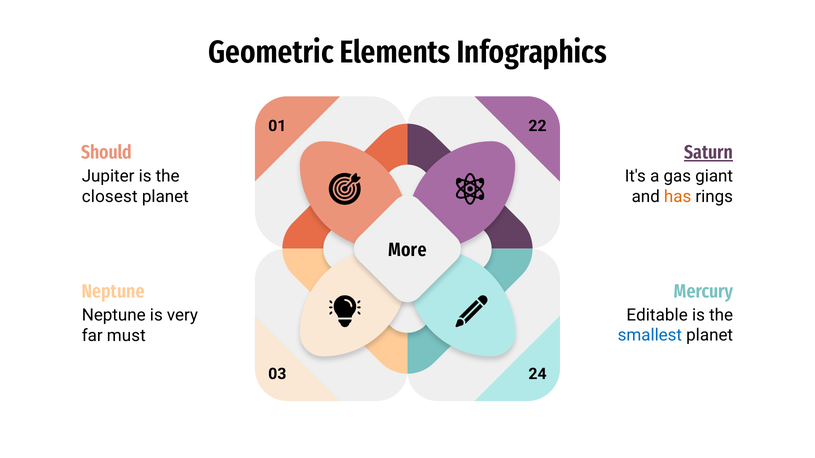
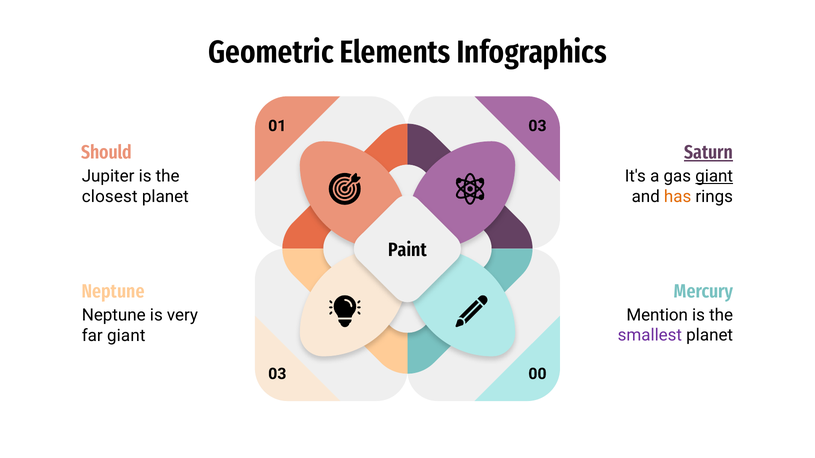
01 22: 22 -> 03 (537, 126)
giant underline: none -> present (714, 177)
More: More -> Paint (407, 250)
Editable: Editable -> Mention (657, 315)
far must: must -> giant (126, 336)
smallest colour: blue -> purple (650, 336)
24: 24 -> 00 (537, 374)
